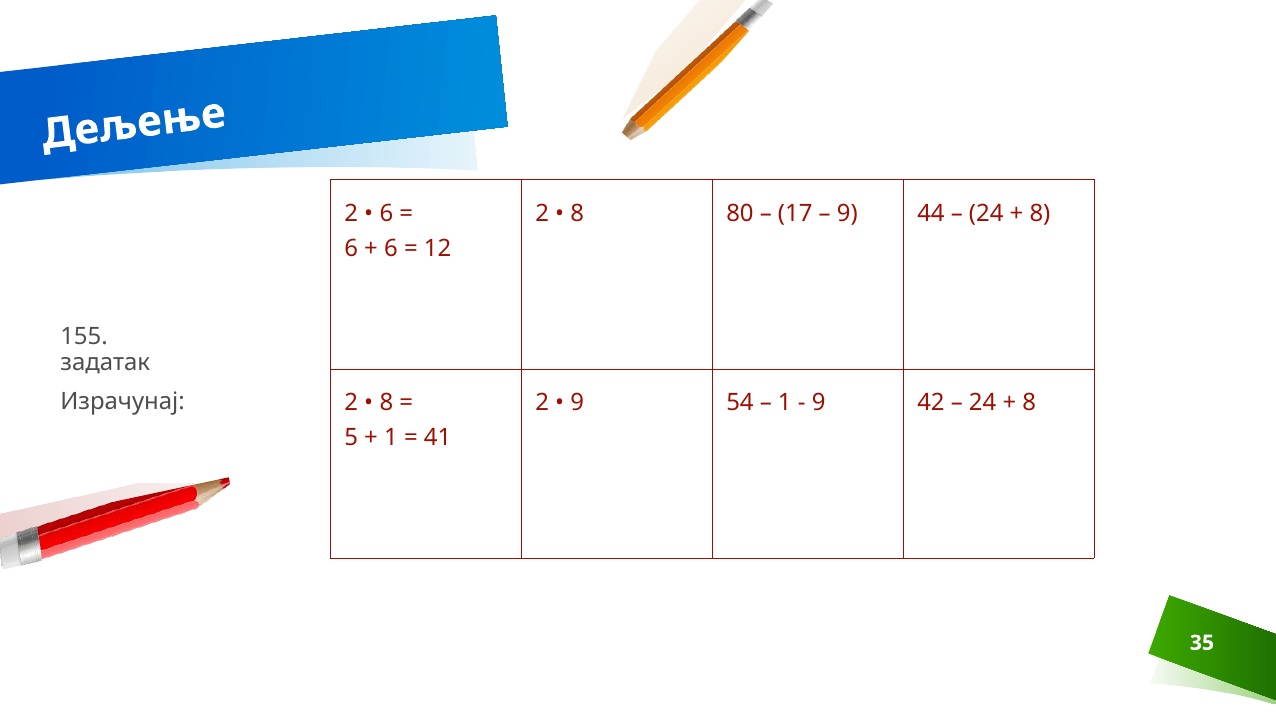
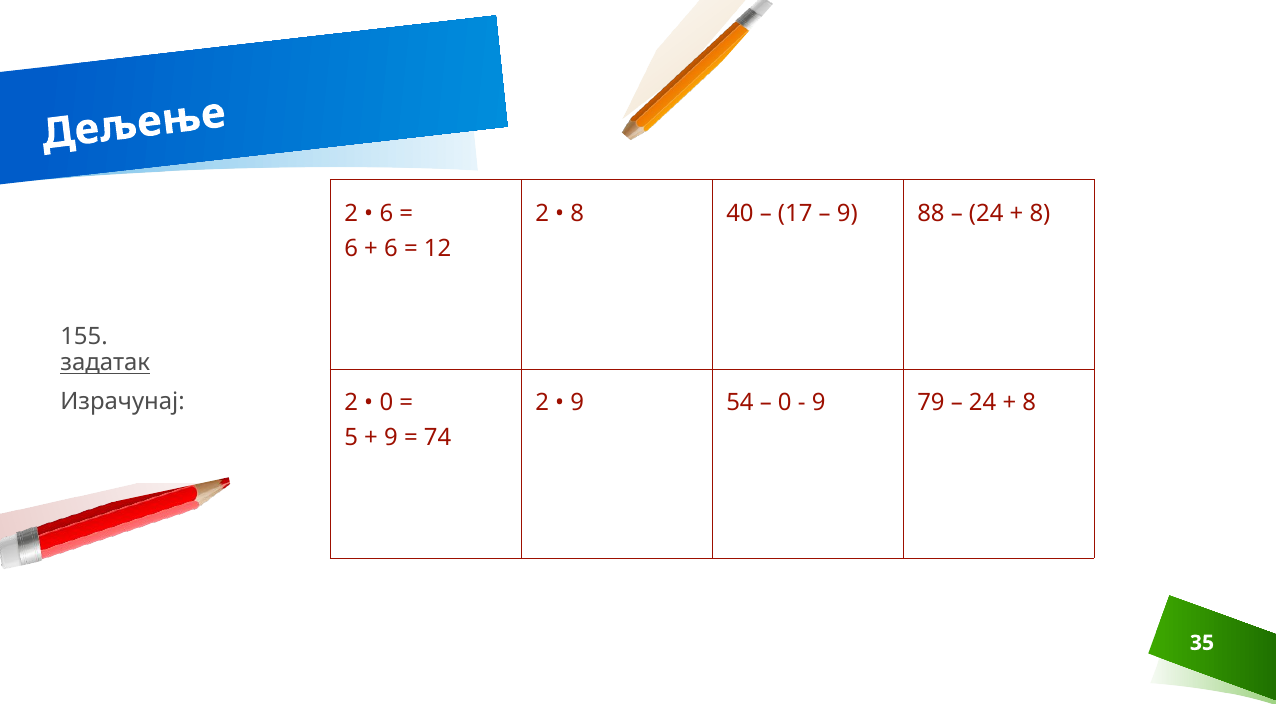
80: 80 -> 40 (740, 213)
44: 44 -> 88 (931, 213)
задатак underline: none -> present (105, 363)
8: 8 -> 0 (386, 403)
1: 1 -> 0 (785, 403)
42: 42 -> 79 (931, 403)
1: 1 -> 9 (391, 438)
41: 41 -> 74 (438, 438)
